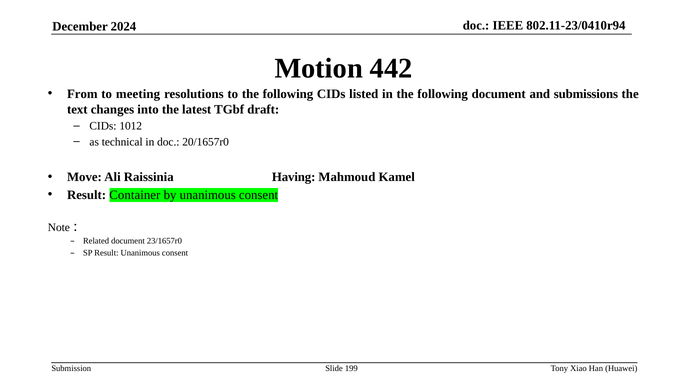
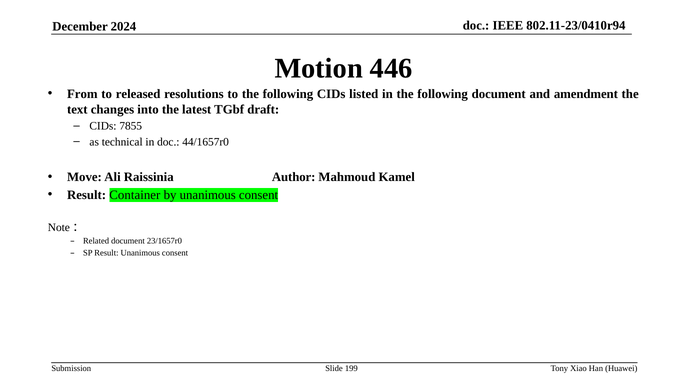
442: 442 -> 446 (391, 69)
meeting: meeting -> released (138, 94)
submissions: submissions -> amendment (586, 94)
1012: 1012 -> 7855 (131, 126)
20/1657r0: 20/1657r0 -> 44/1657r0 (206, 142)
Having: Having -> Author (294, 177)
